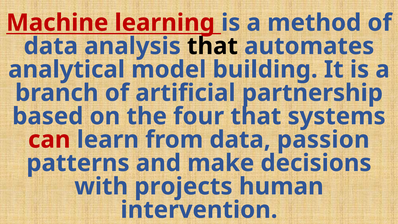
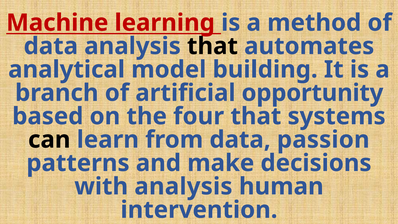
partnership: partnership -> opportunity (312, 93)
can colour: red -> black (49, 140)
with projects: projects -> analysis (183, 186)
